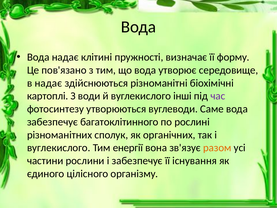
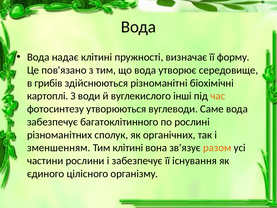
в надає: надає -> грибів (48, 83)
час colour: purple -> orange (218, 96)
вуглекислого: вуглекислого -> зменшенням (59, 148)
Тим енергії: енергії -> клітині (128, 148)
